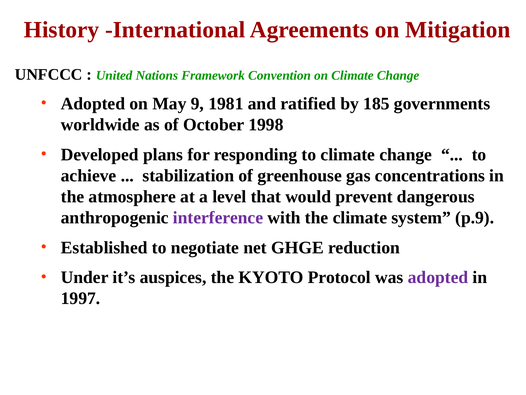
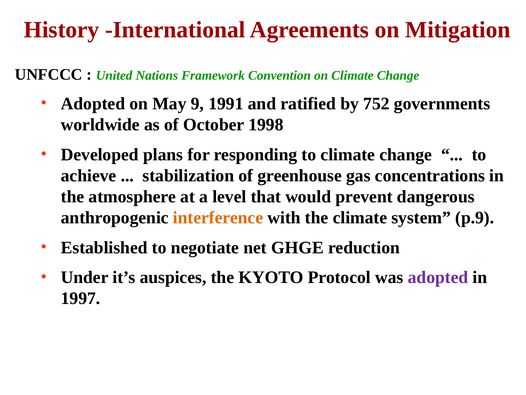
1981: 1981 -> 1991 (226, 104)
185: 185 -> 752 (376, 104)
interference colour: purple -> orange (218, 217)
